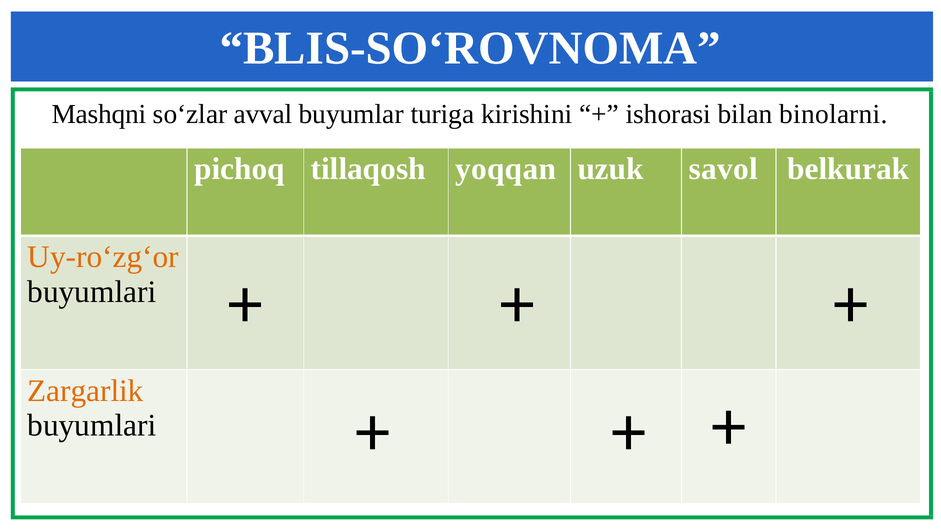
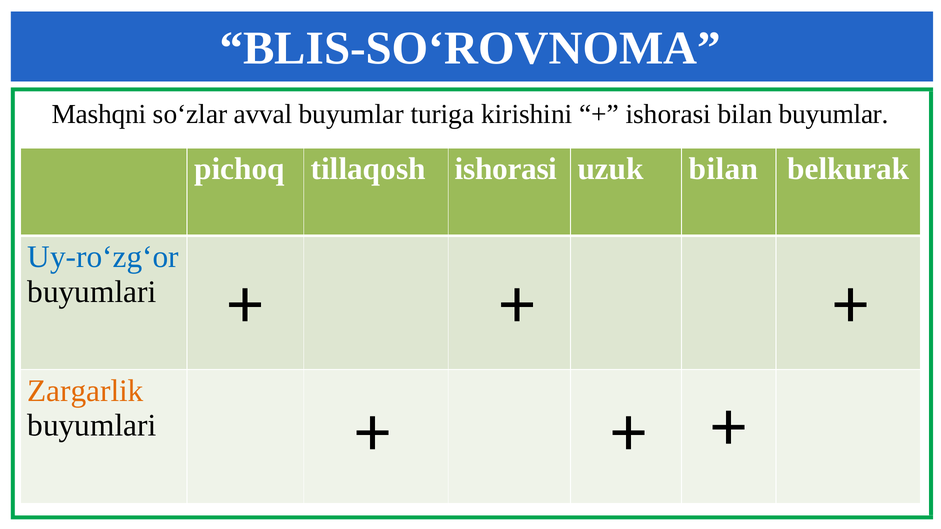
bilan binolarni: binolarni -> buyumlar (834, 114)
tillaqosh yoqqan: yoqqan -> ishorasi (506, 169)
uzuk savol: savol -> bilan (723, 169)
Uy-ro‘zg‘or colour: orange -> blue (103, 257)
